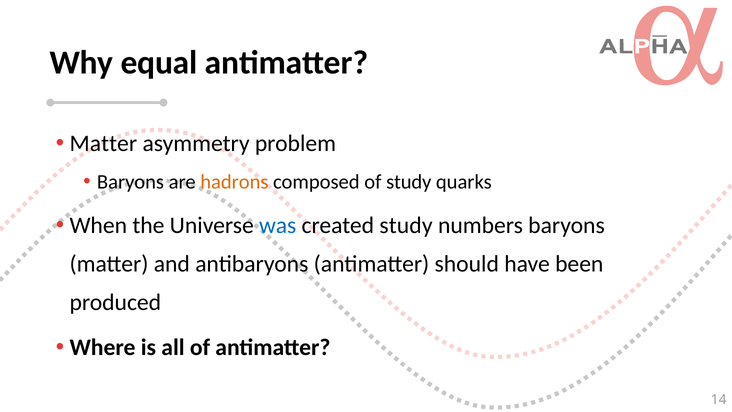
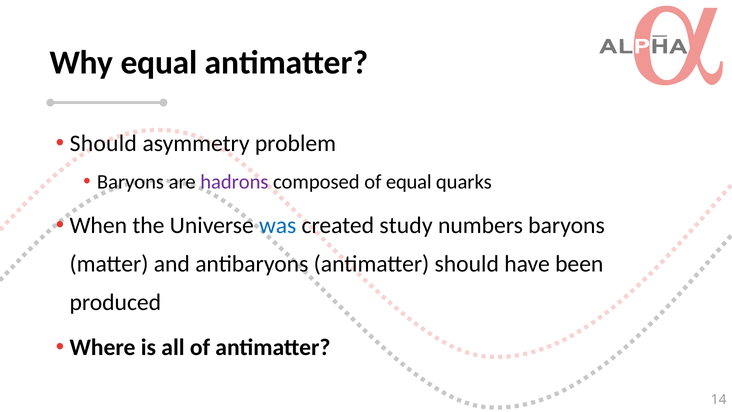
Matter: Matter -> Should (103, 144)
hadrons colour: orange -> purple (234, 182)
of study: study -> equal (409, 182)
